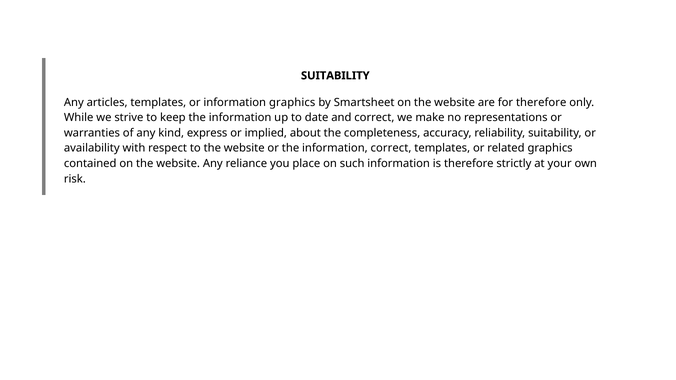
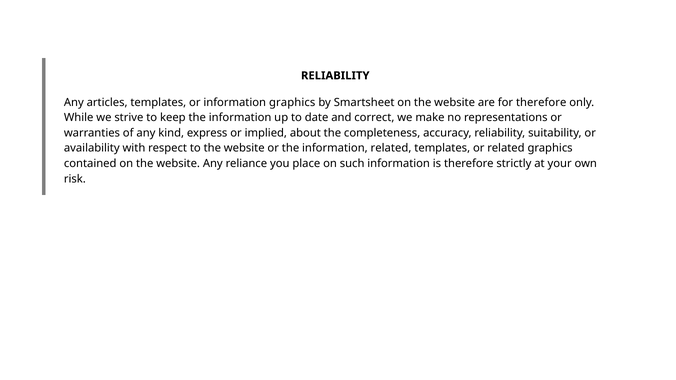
SUITABILITY: SUITABILITY -> RELIABILITY (335, 76)
information correct: correct -> related (391, 148)
